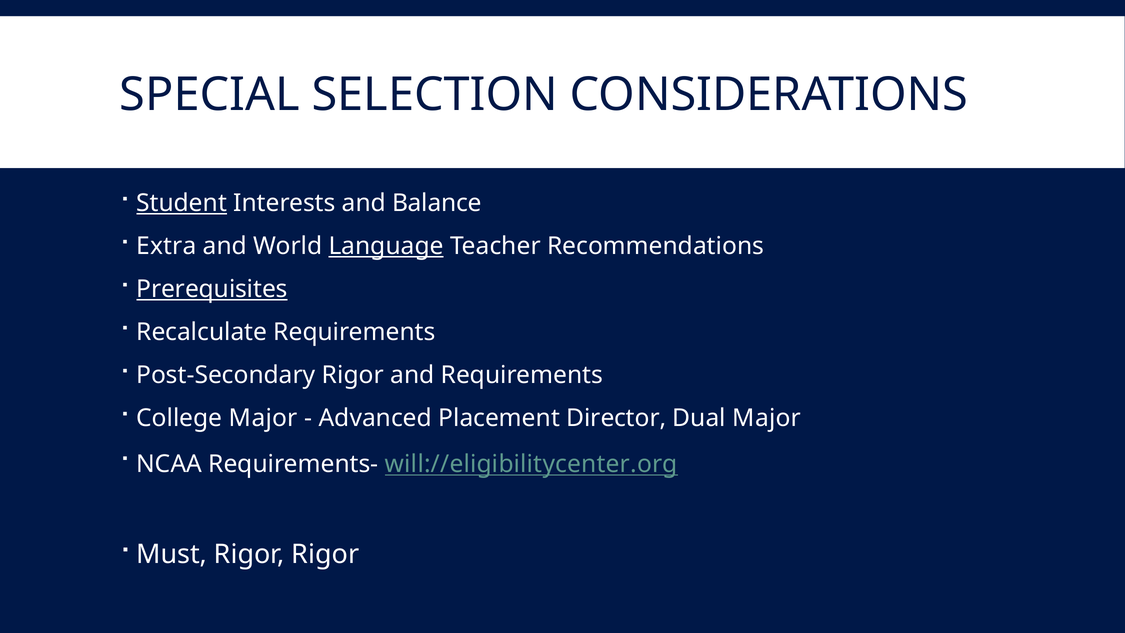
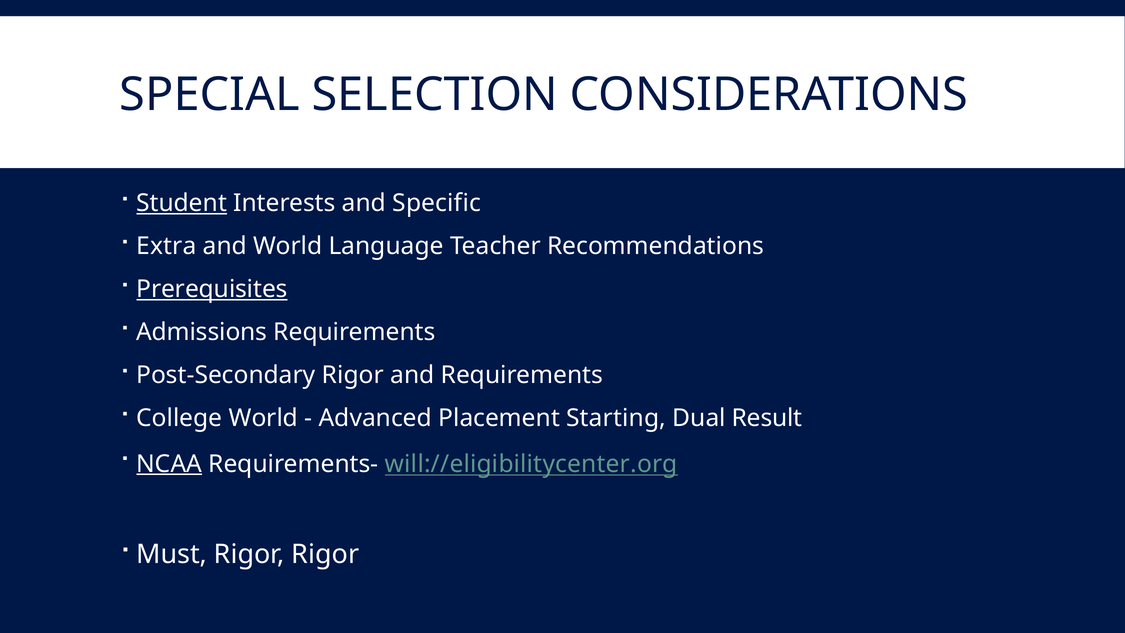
Balance: Balance -> Specific (437, 203)
Language underline: present -> none (386, 246)
Recalculate: Recalculate -> Admissions (202, 332)
College Major: Major -> World (263, 418)
Director: Director -> Starting (616, 418)
Dual Major: Major -> Result (767, 418)
NCAA underline: none -> present (169, 464)
